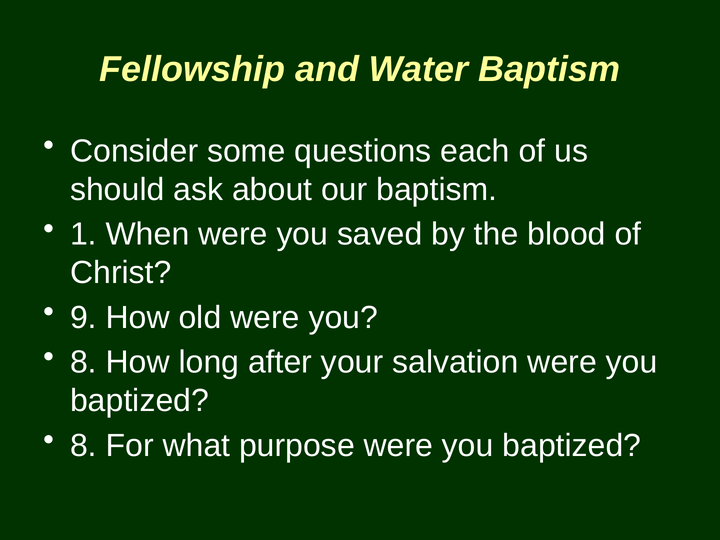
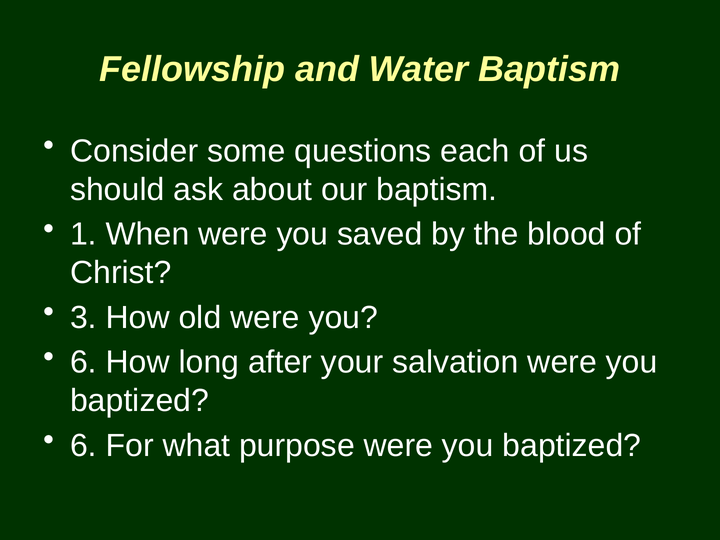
9: 9 -> 3 (84, 317)
8: 8 -> 6 (84, 362)
8: 8 -> 6 (84, 446)
